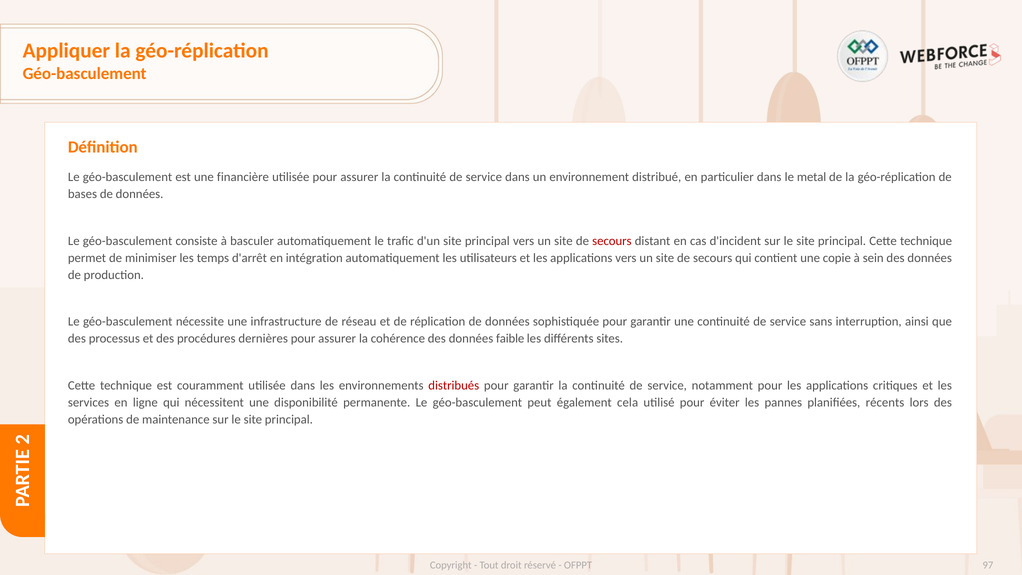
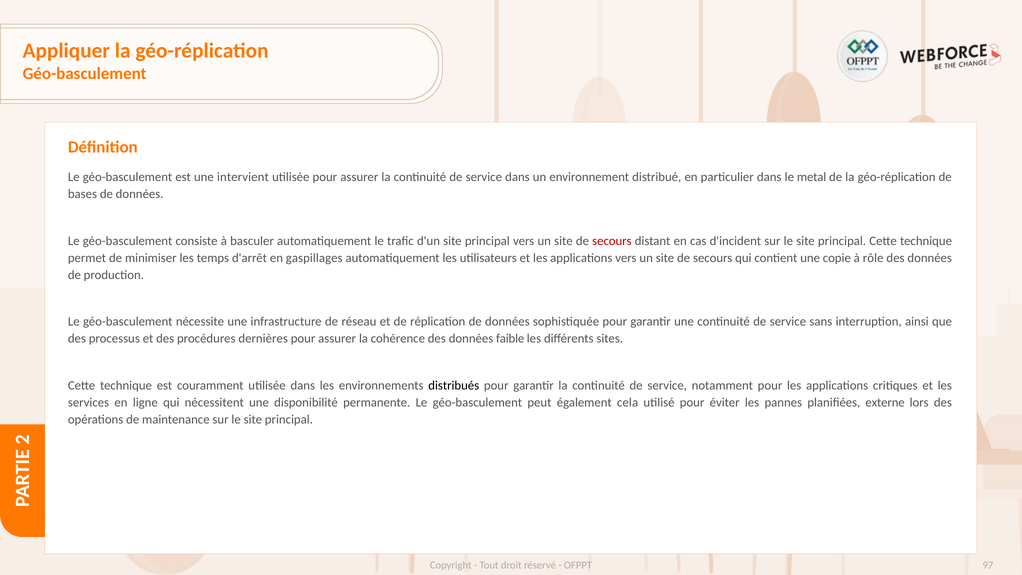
financière: financière -> intervient (243, 177)
intégration: intégration -> gaspillages (314, 258)
sein: sein -> rôle (873, 258)
distribués colour: red -> black (454, 385)
récents: récents -> externe (885, 402)
